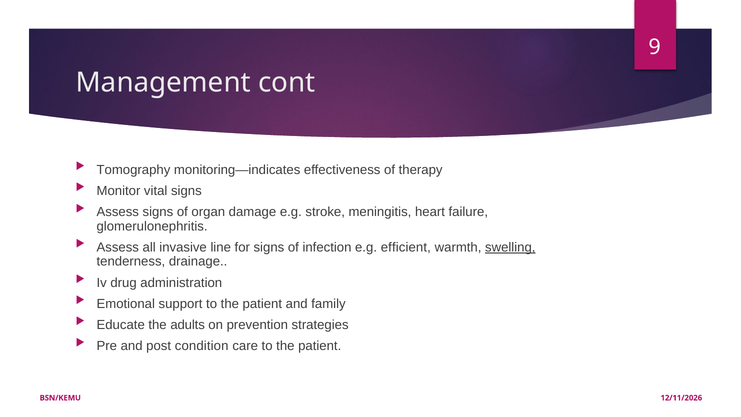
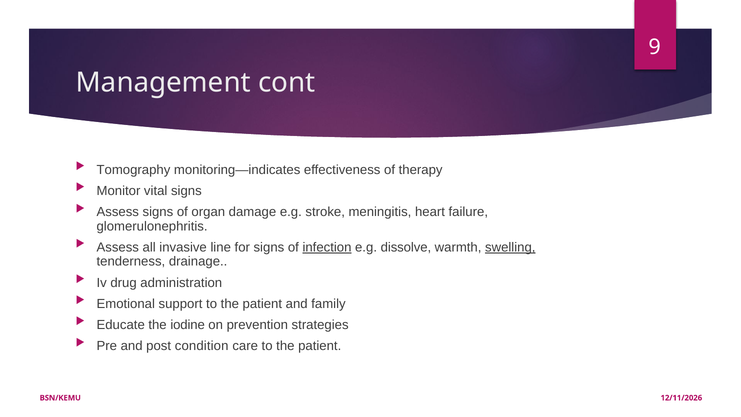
infection underline: none -> present (327, 247)
efficient: efficient -> dissolve (406, 247)
adults: adults -> iodine (188, 325)
